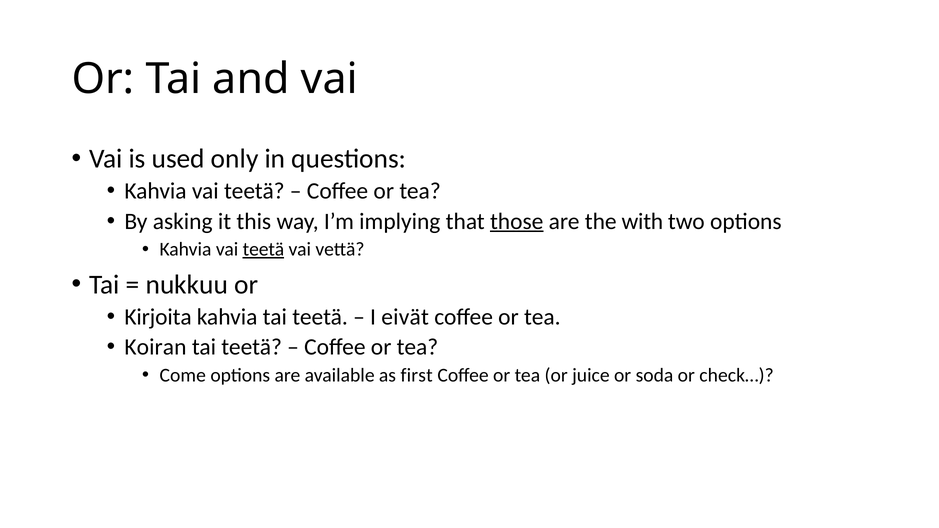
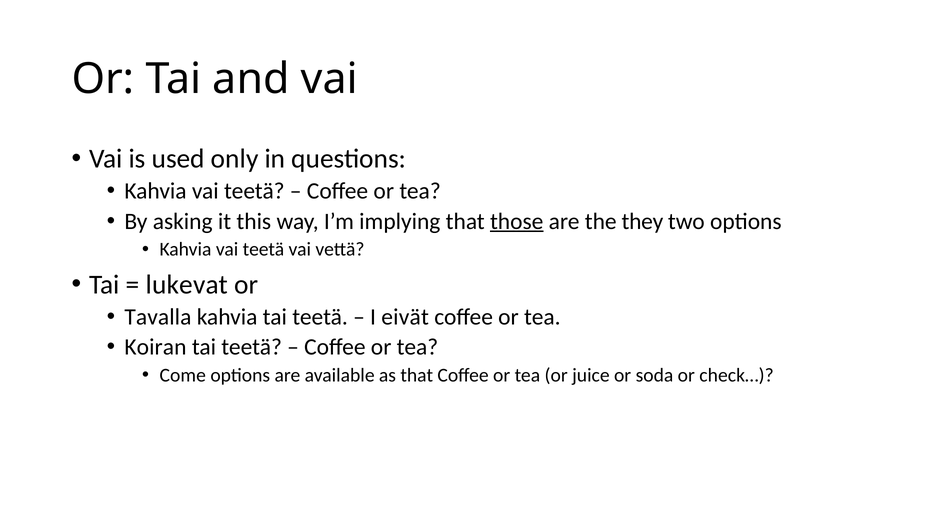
with: with -> they (642, 221)
teetä underline: present -> none (263, 249)
nukkuu: nukkuu -> lukevat (187, 285)
Kirjoita: Kirjoita -> Tavalla (158, 317)
as first: first -> that (417, 375)
